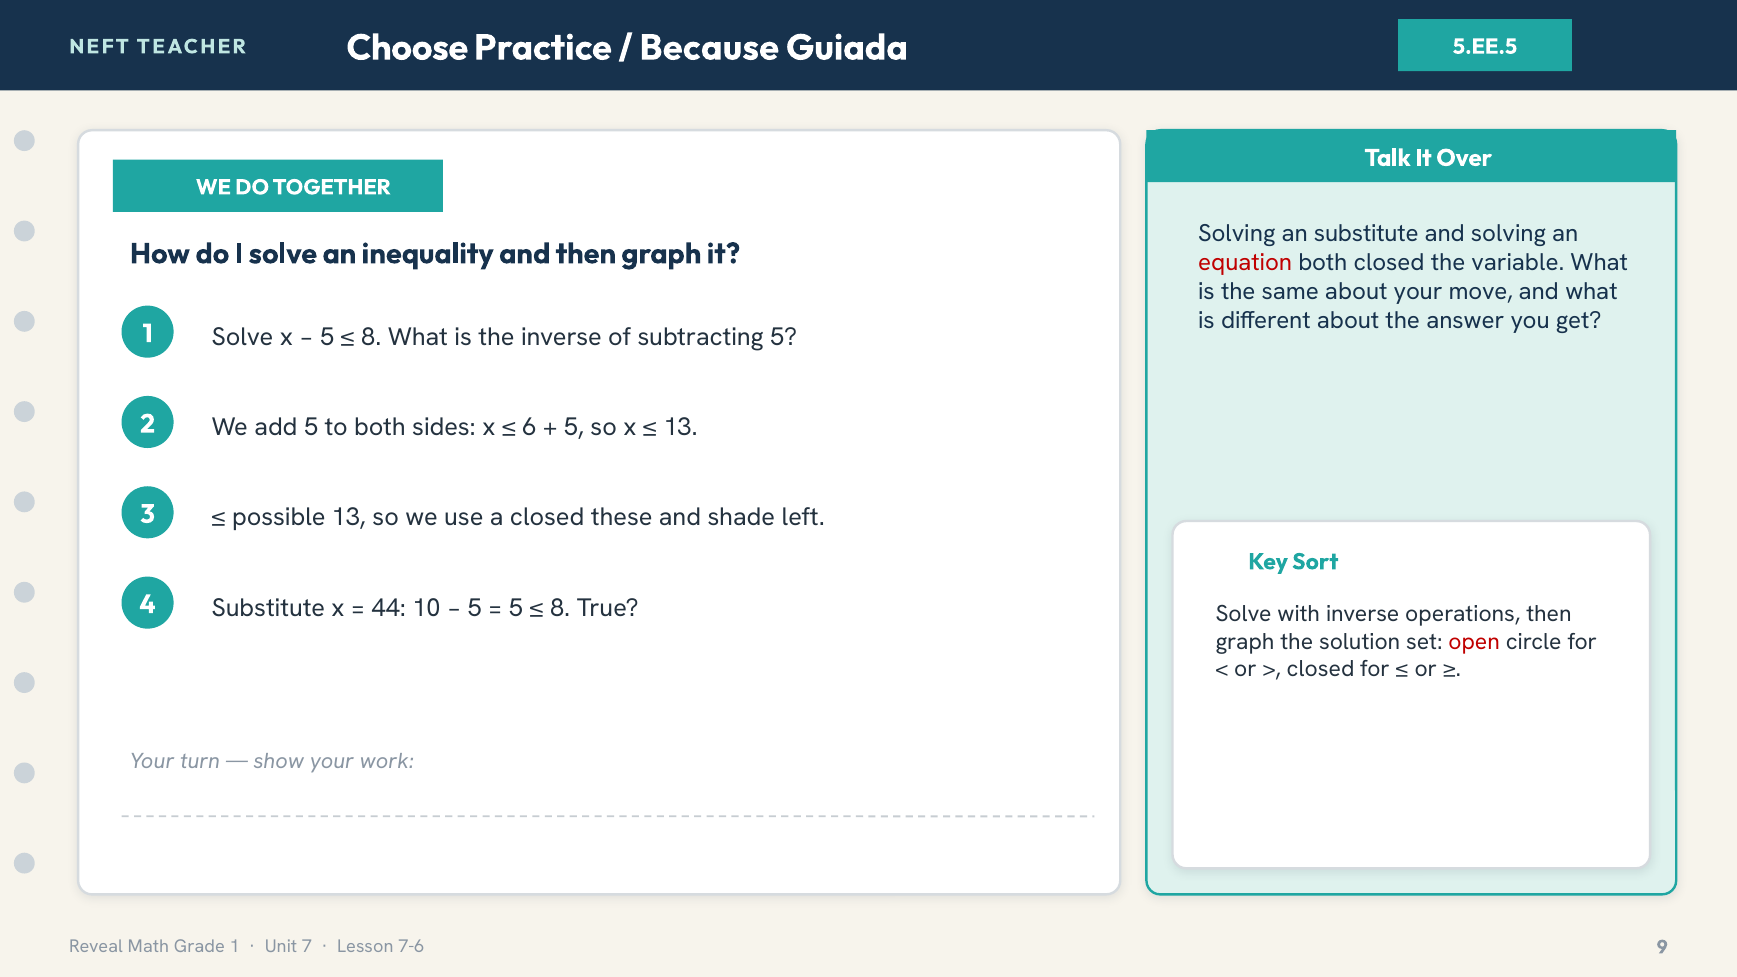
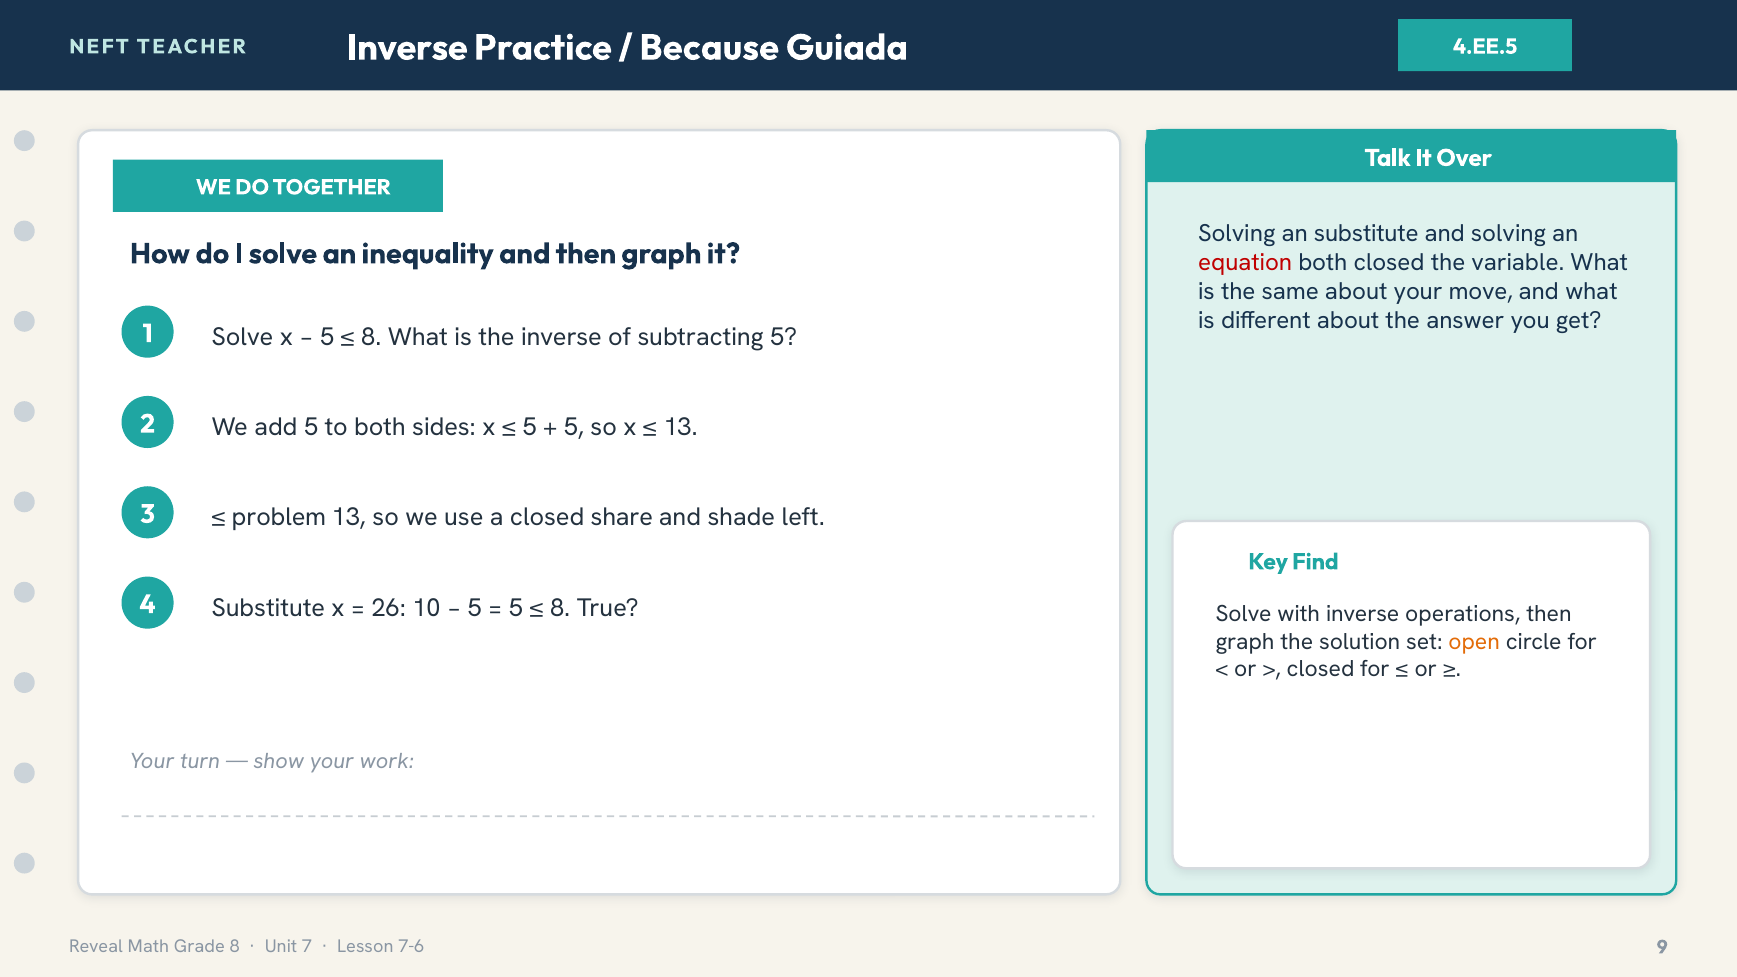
TEACHER Choose: Choose -> Inverse (407, 48)
5.EE.5: 5.EE.5 -> 4.EE.5 (1485, 47)
6: 6 -> 5 (530, 427)
possible: possible -> problem (279, 518)
these: these -> share (622, 518)
Sort: Sort -> Find (1315, 562)
44: 44 -> 26 (389, 608)
open colour: red -> orange (1474, 642)
Grade 1: 1 -> 8 (235, 947)
